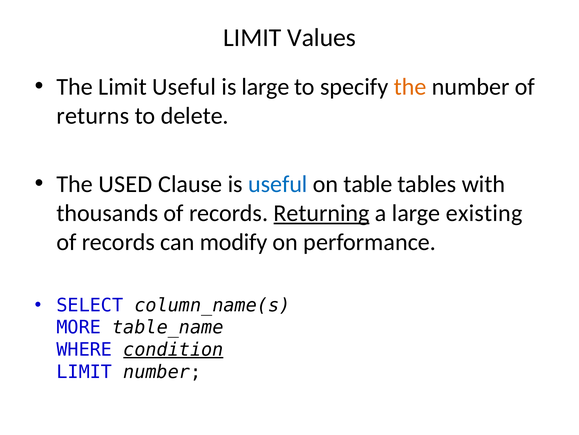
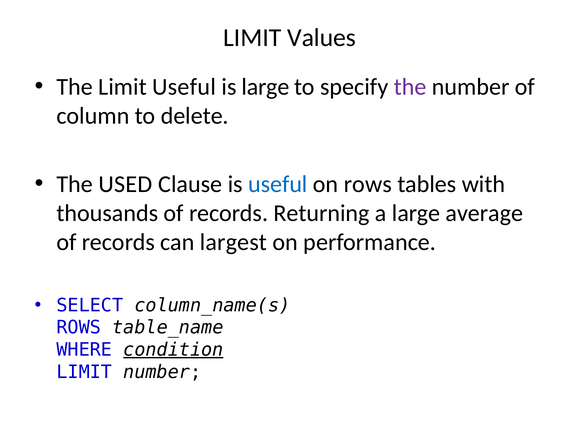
the colour: orange -> purple (410, 87)
returns: returns -> column (93, 116)
on table: table -> rows (368, 184)
Returning underline: present -> none (322, 213)
existing: existing -> average (484, 213)
modify: modify -> largest (233, 242)
MORE: MORE -> ROWS (79, 327)
